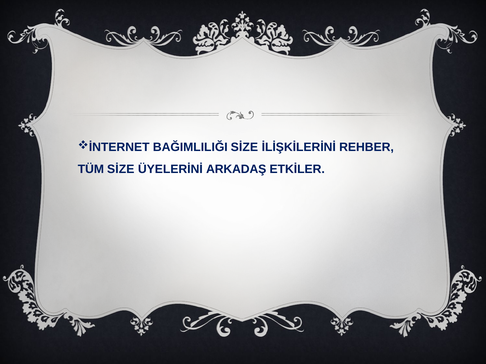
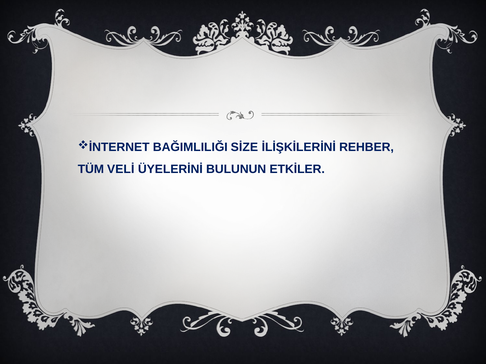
TÜM SİZE: SİZE -> VELİ (121, 169)
ARKADAŞ: ARKADAŞ -> BULUNUN (236, 169)
